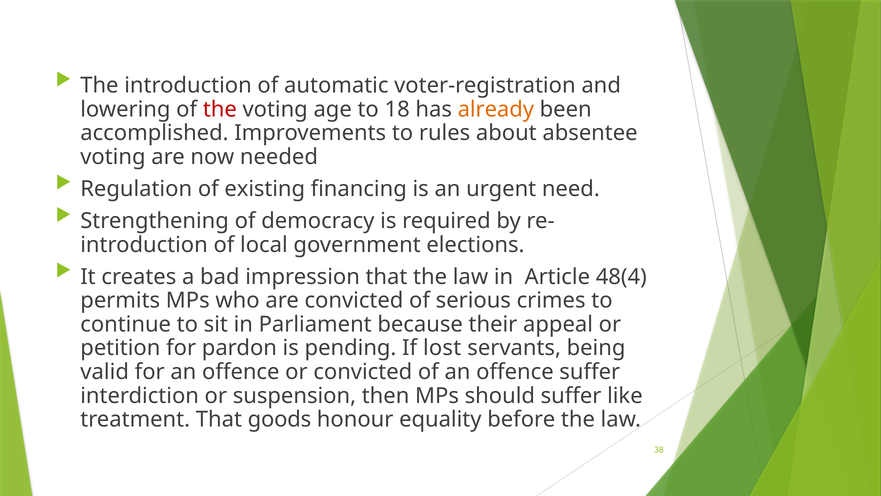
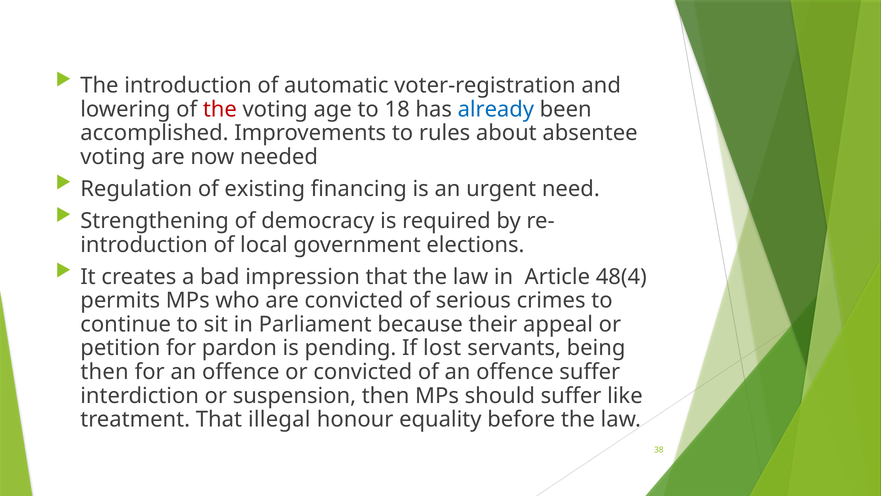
already colour: orange -> blue (496, 109)
valid: valid -> then (105, 372)
goods: goods -> illegal (279, 419)
